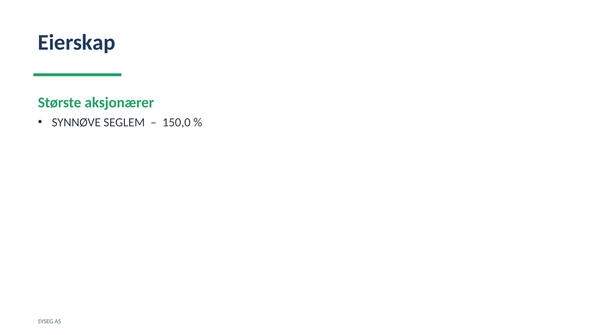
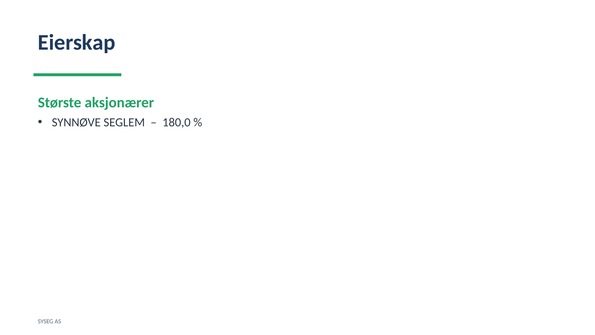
150,0: 150,0 -> 180,0 (176, 122)
